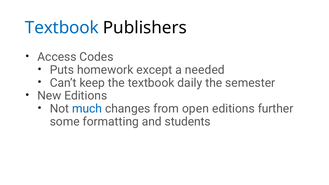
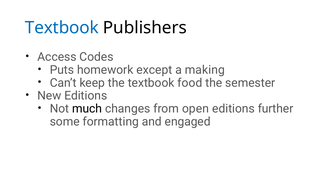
needed: needed -> making (205, 70)
daily: daily -> food (190, 83)
much colour: blue -> black (87, 109)
students: students -> engaged (188, 122)
